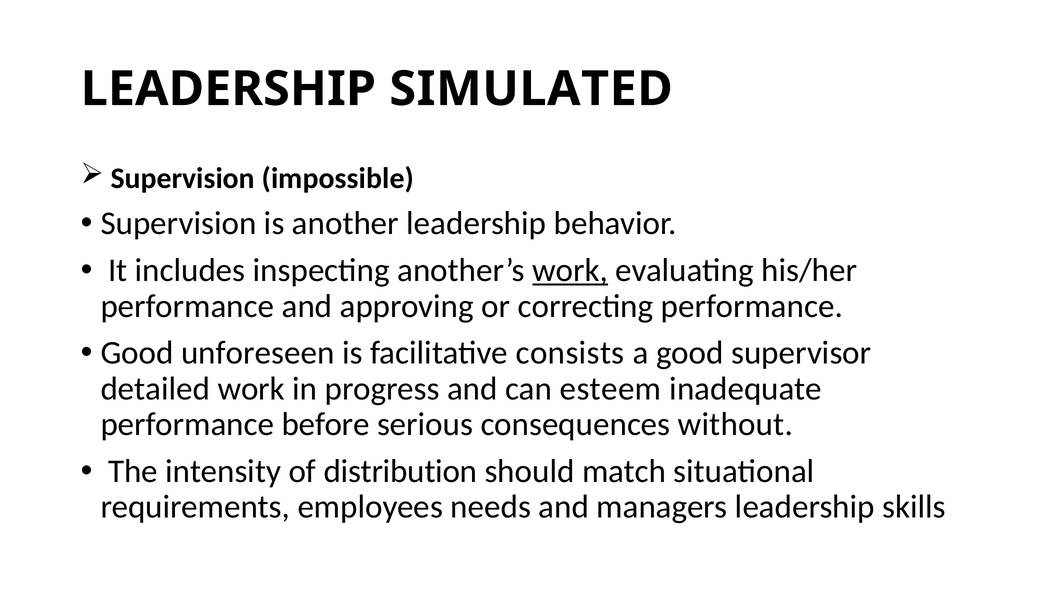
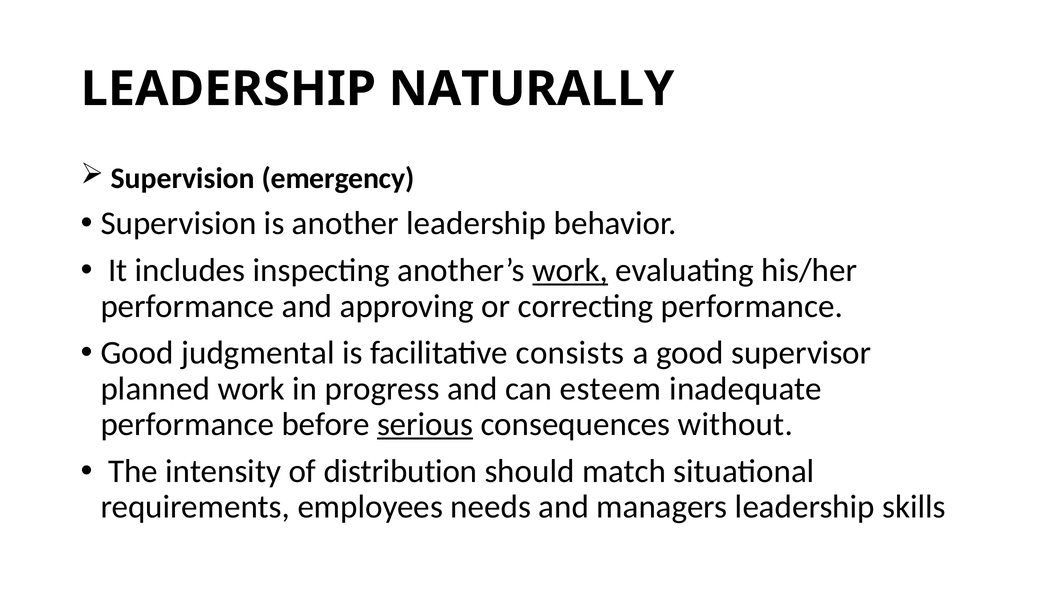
SIMULATED: SIMULATED -> NATURALLY (531, 89)
impossible: impossible -> emergency (338, 178)
unforeseen: unforeseen -> judgmental (258, 353)
detailed: detailed -> planned (155, 388)
serious underline: none -> present (425, 424)
